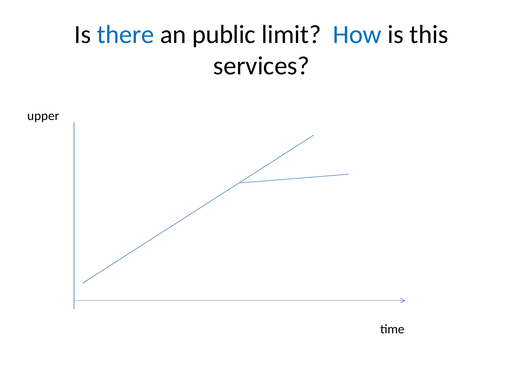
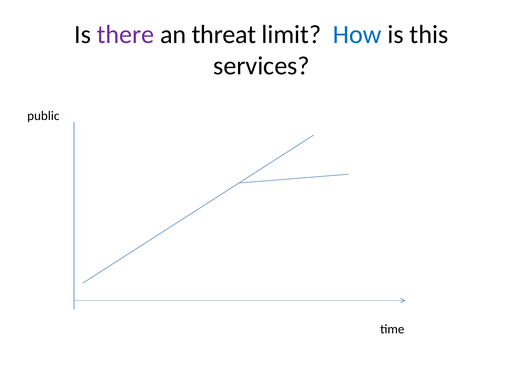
there colour: blue -> purple (126, 35)
public: public -> threat (224, 35)
upper: upper -> public (43, 116)
